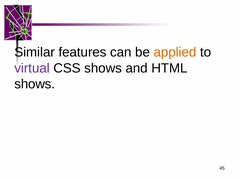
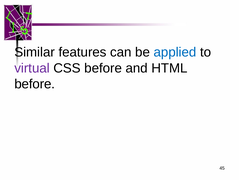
applied colour: orange -> blue (175, 52)
CSS shows: shows -> before (103, 68)
shows: shows -> before (35, 84)
